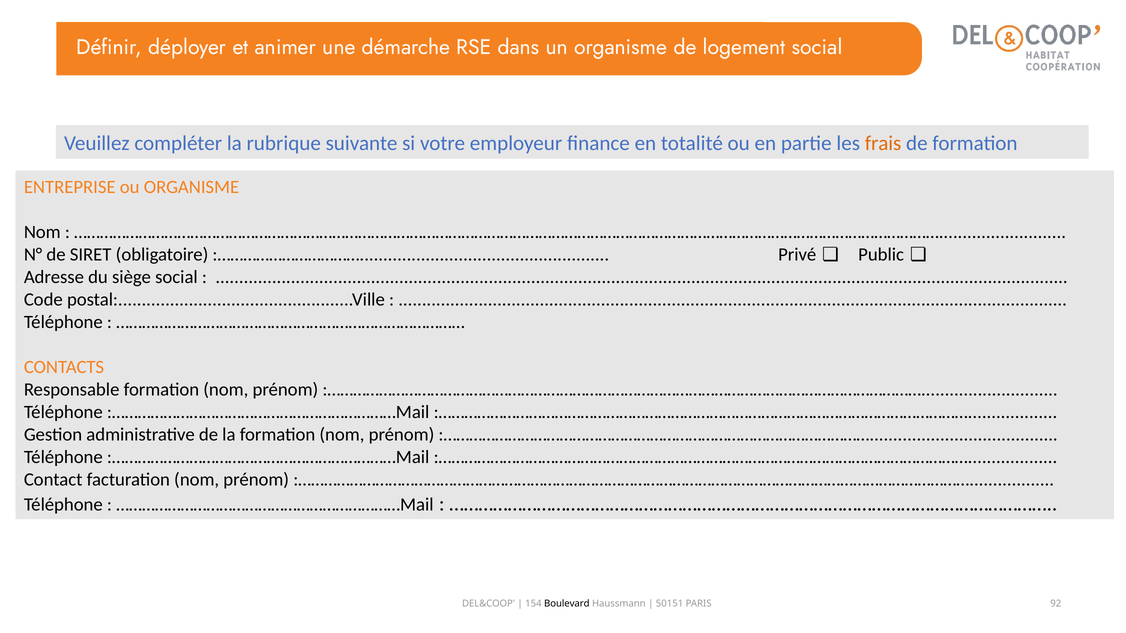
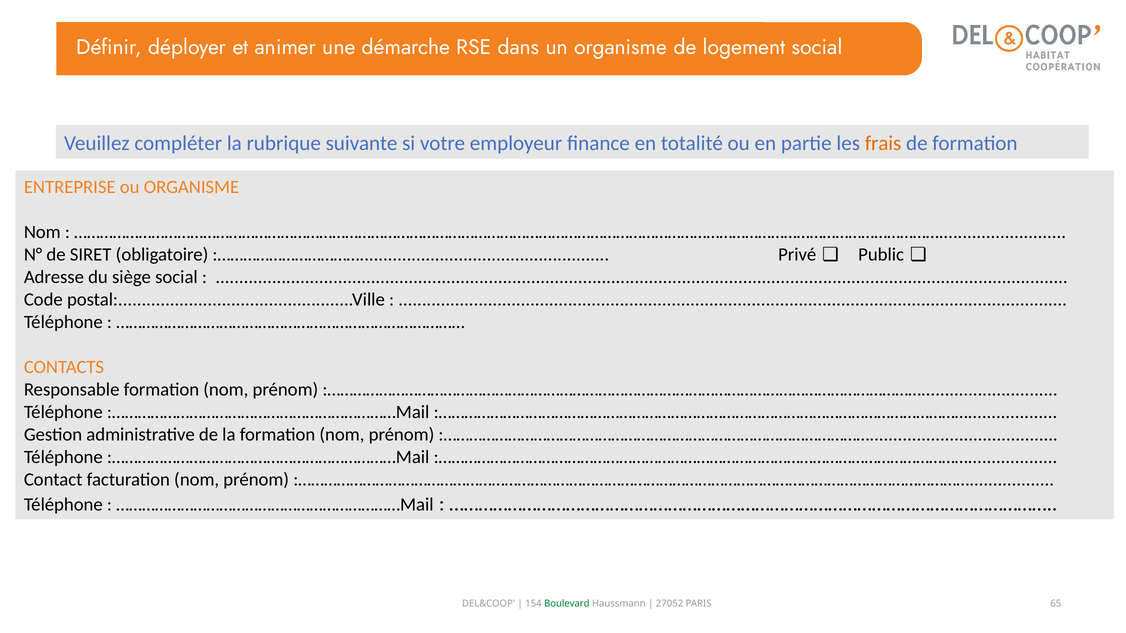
Boulevard colour: black -> green (567, 604)
50151: 50151 -> 27052 (670, 604)
92: 92 -> 65 (1056, 604)
